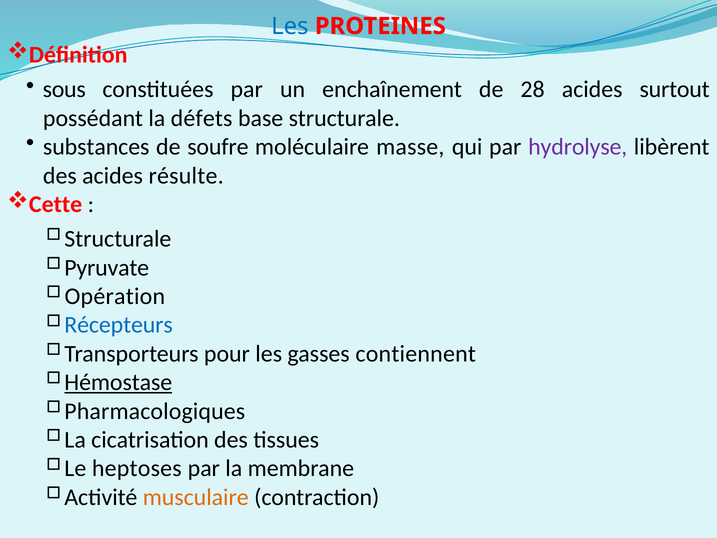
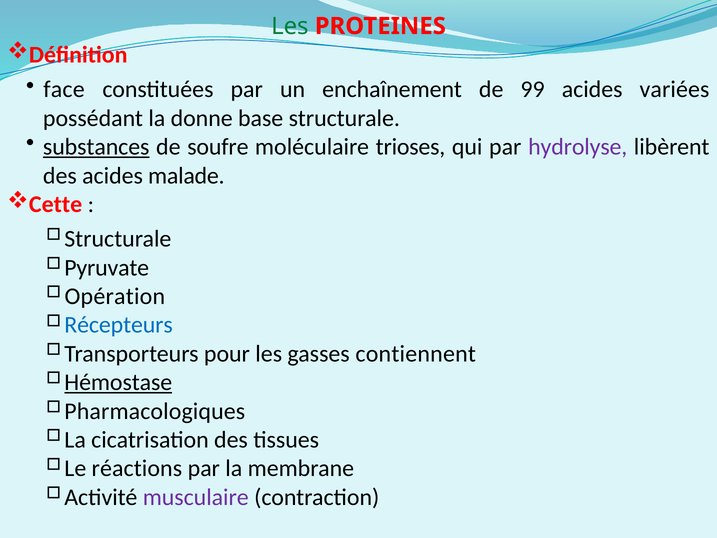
Les colour: blue -> green (290, 26)
sous: sous -> face (64, 89)
28: 28 -> 99 (533, 89)
surtout: surtout -> variées (674, 89)
défets: défets -> donne (202, 118)
substances underline: none -> present (96, 147)
masse: masse -> trioses (411, 147)
résulte: résulte -> malade (186, 176)
heptoses: heptoses -> réactions (137, 468)
musculaire colour: orange -> purple (196, 497)
